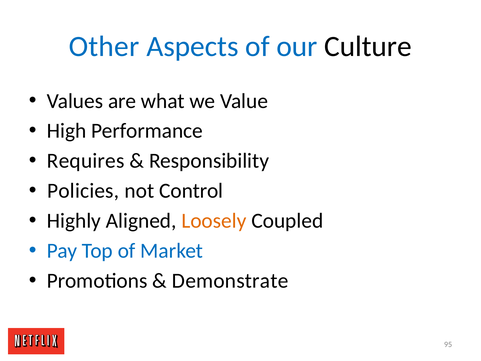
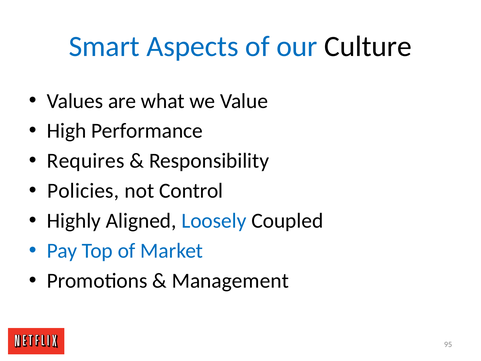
Other: Other -> Smart (104, 47)
Loosely colour: orange -> blue (214, 221)
Demonstrate: Demonstrate -> Management (230, 281)
